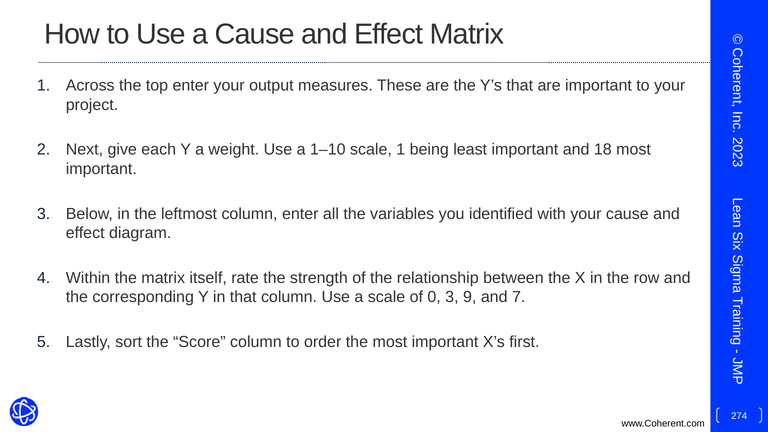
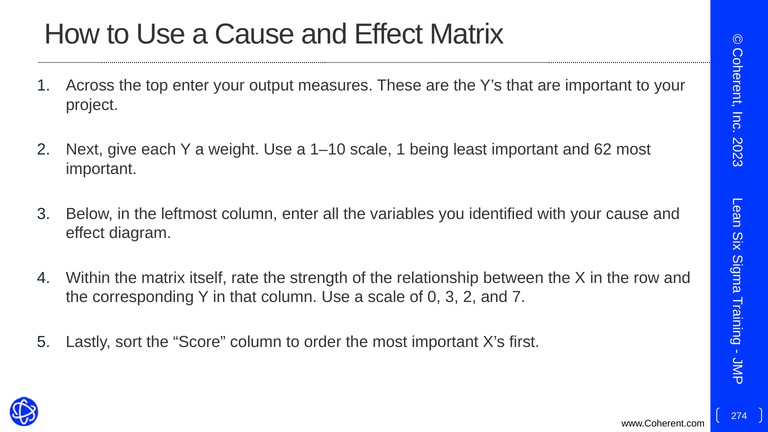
18: 18 -> 62 (603, 150)
3 9: 9 -> 2 (470, 297)
